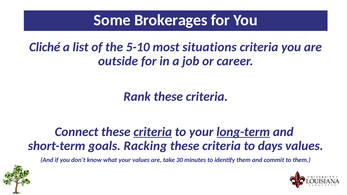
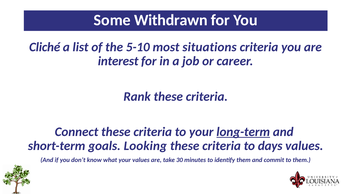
Brokerages: Brokerages -> Withdrawn (171, 20)
outside: outside -> interest (118, 61)
criteria underline: present -> none (153, 132)
Racking: Racking -> Looking (145, 146)
